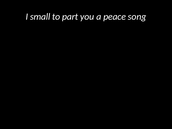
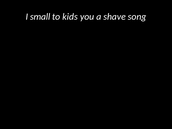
part: part -> kids (70, 17)
peace: peace -> shave (115, 17)
